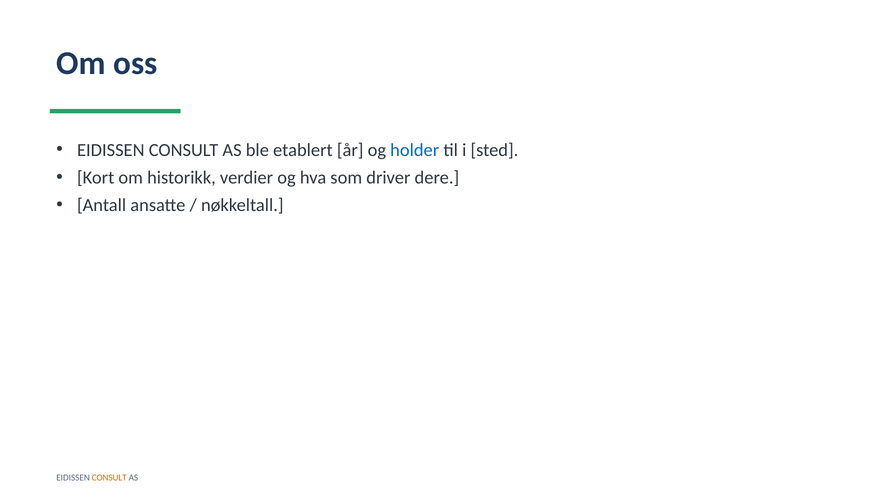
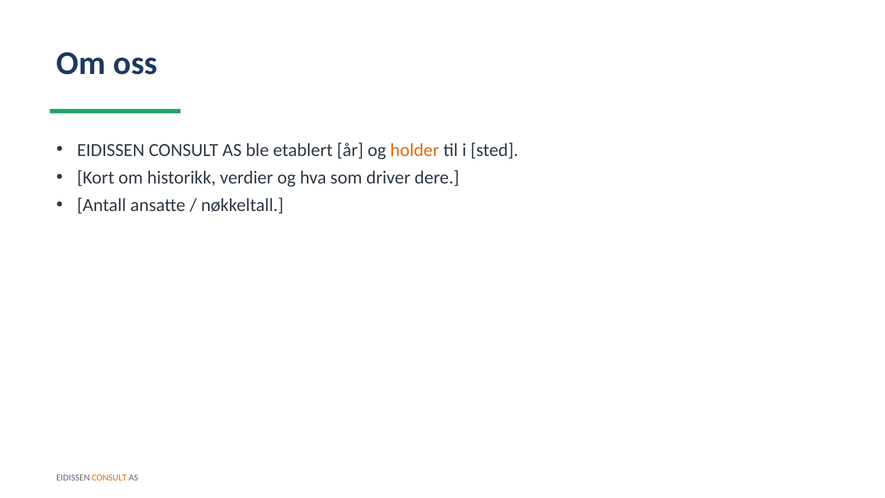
holder colour: blue -> orange (415, 150)
